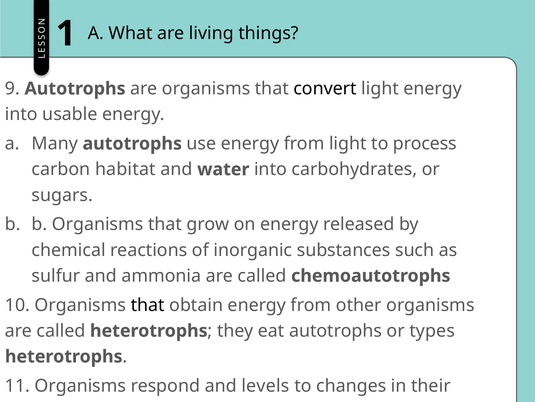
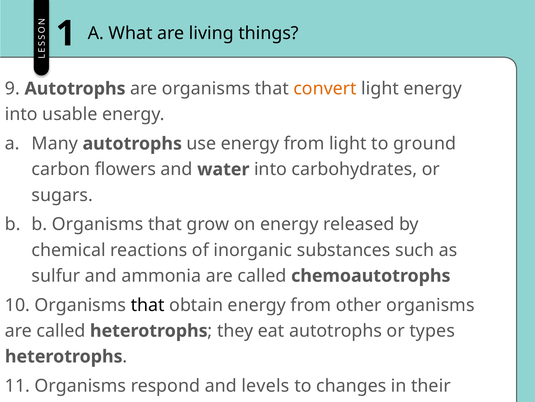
convert colour: black -> orange (325, 88)
process: process -> ground (425, 143)
habitat: habitat -> flowers (125, 169)
